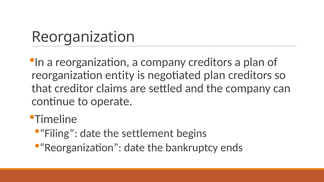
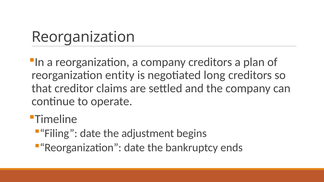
negotiated plan: plan -> long (215, 75)
settlement: settlement -> adjustment (148, 133)
